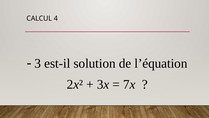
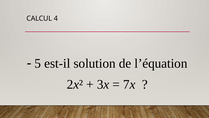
3: 3 -> 5 (38, 63)
